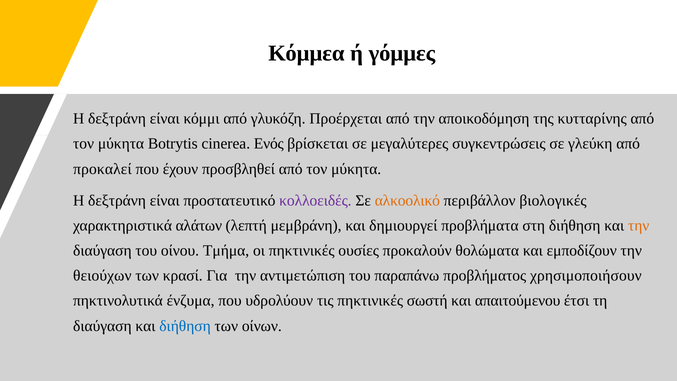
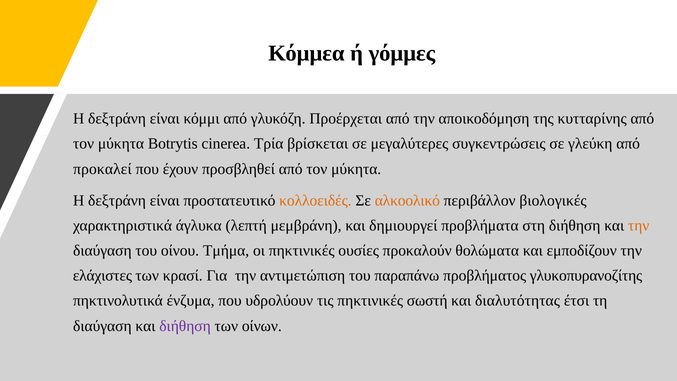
Ενός: Ενός -> Τρία (269, 144)
κολλοειδές colour: purple -> orange (315, 200)
αλάτων: αλάτων -> άγλυκα (199, 225)
θειούχων: θειούχων -> ελάχιστες (102, 276)
χρησιμοποιήσουν: χρησιμοποιήσουν -> γλυκοπυρανοζίτης (586, 276)
απαιτούμενου: απαιτούμενου -> διαλυτότητας (518, 301)
διήθηση colour: blue -> purple (185, 326)
